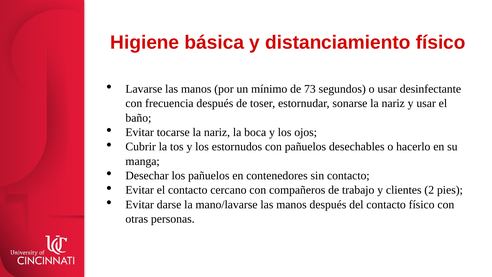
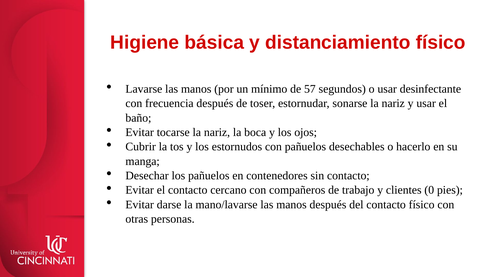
73: 73 -> 57 (310, 89)
2: 2 -> 0 (429, 190)
